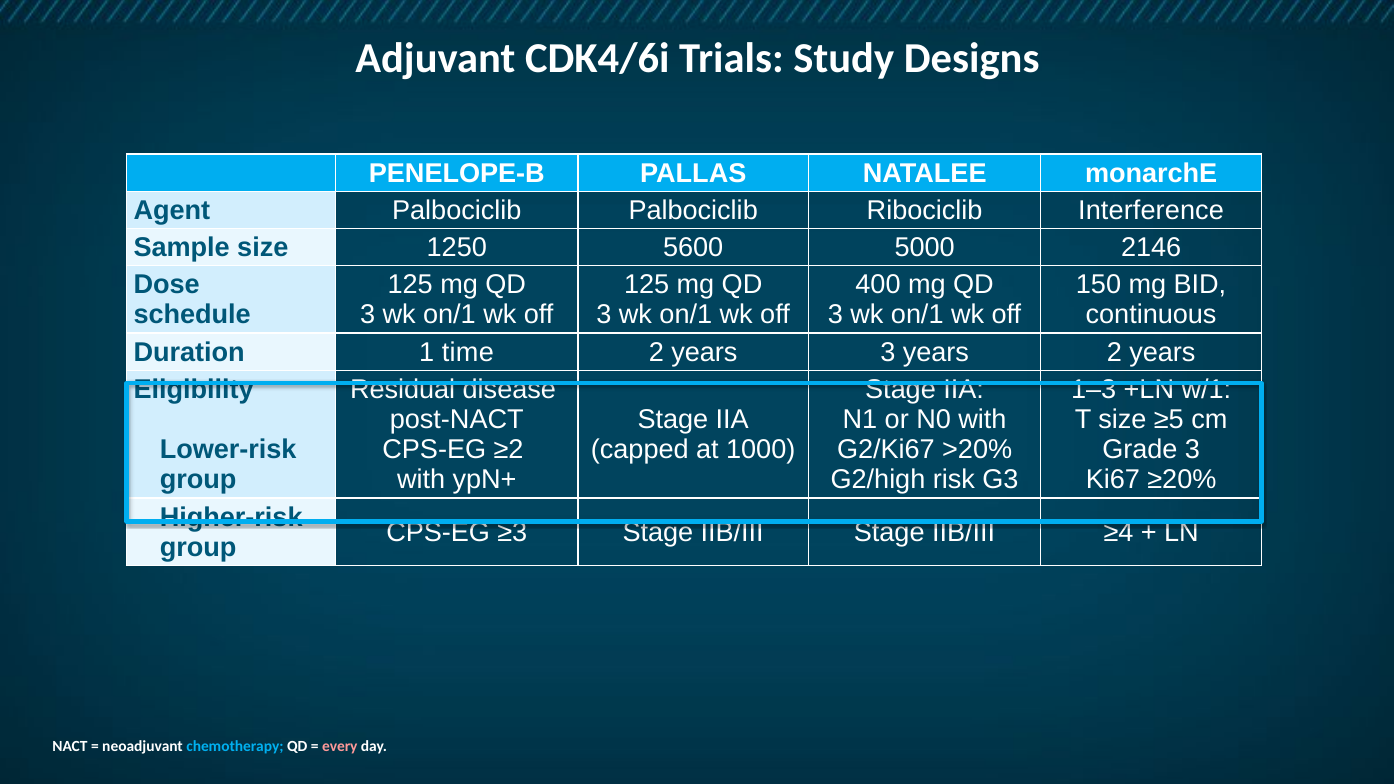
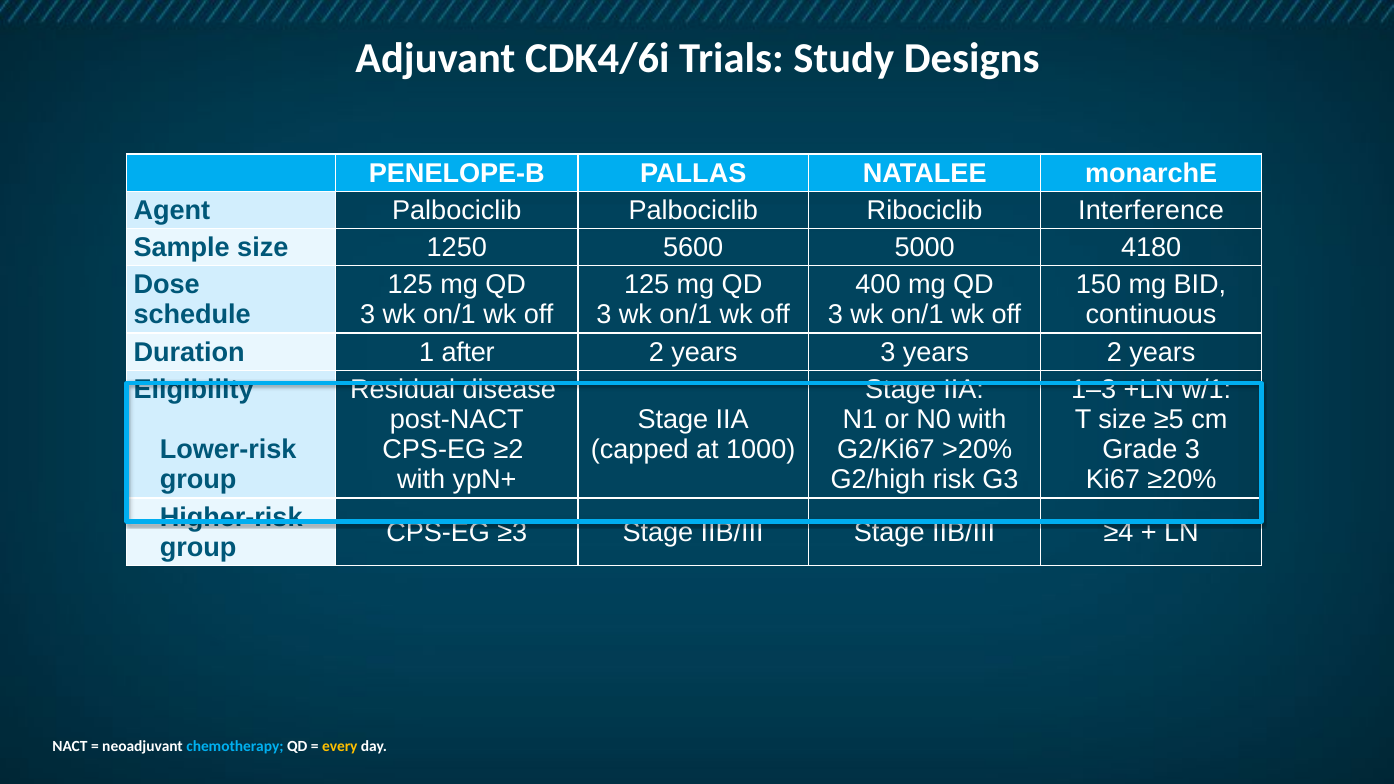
2146: 2146 -> 4180 (1151, 248)
time: time -> after (468, 352)
every colour: pink -> yellow (340, 746)
